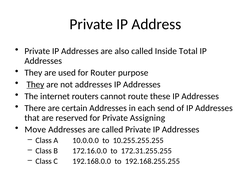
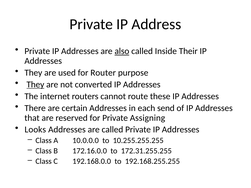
also underline: none -> present (122, 51)
Total: Total -> Their (188, 51)
not addresses: addresses -> converted (93, 85)
Move: Move -> Looks (35, 130)
